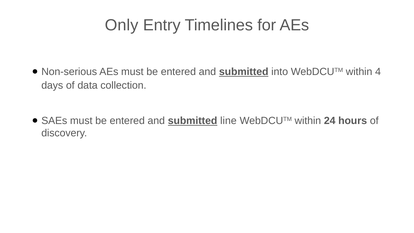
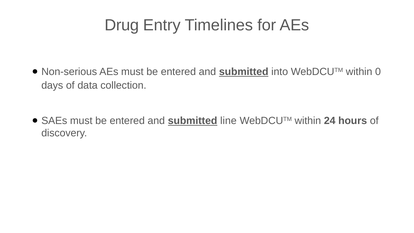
Only: Only -> Drug (122, 25)
4: 4 -> 0 (378, 72)
